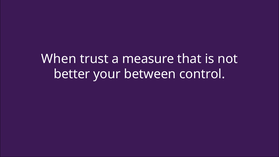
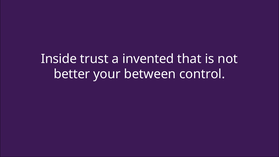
When: When -> Inside (59, 59)
measure: measure -> invented (148, 59)
